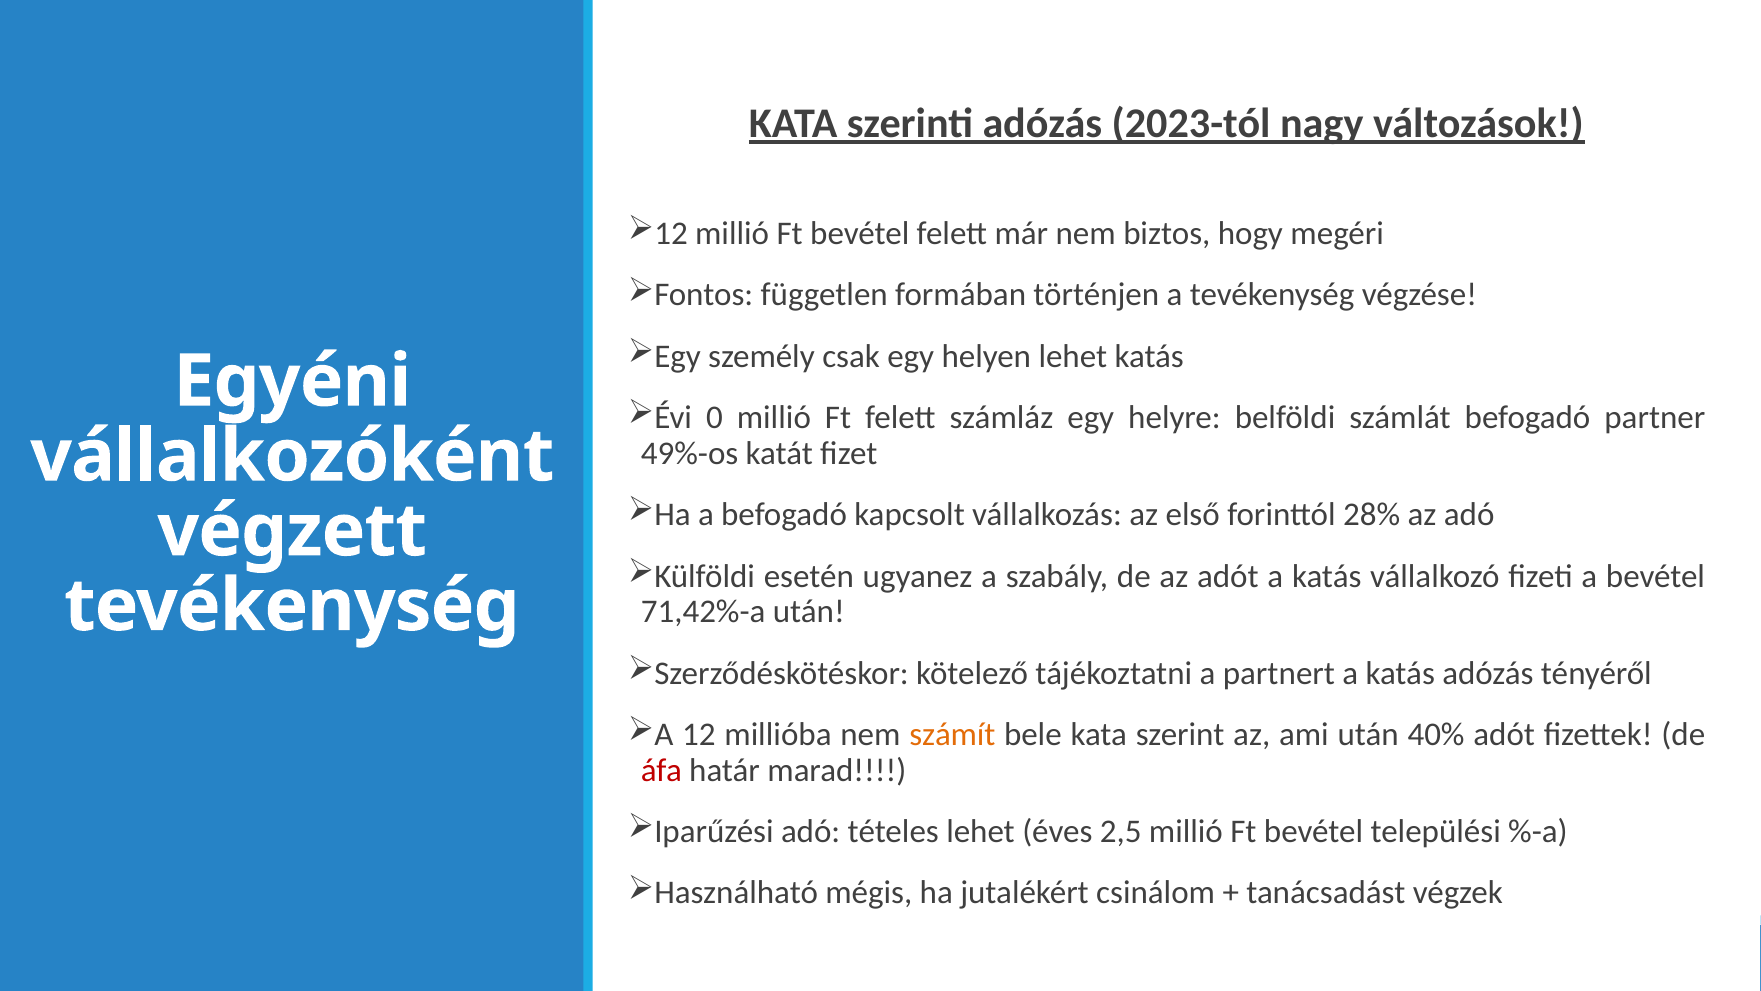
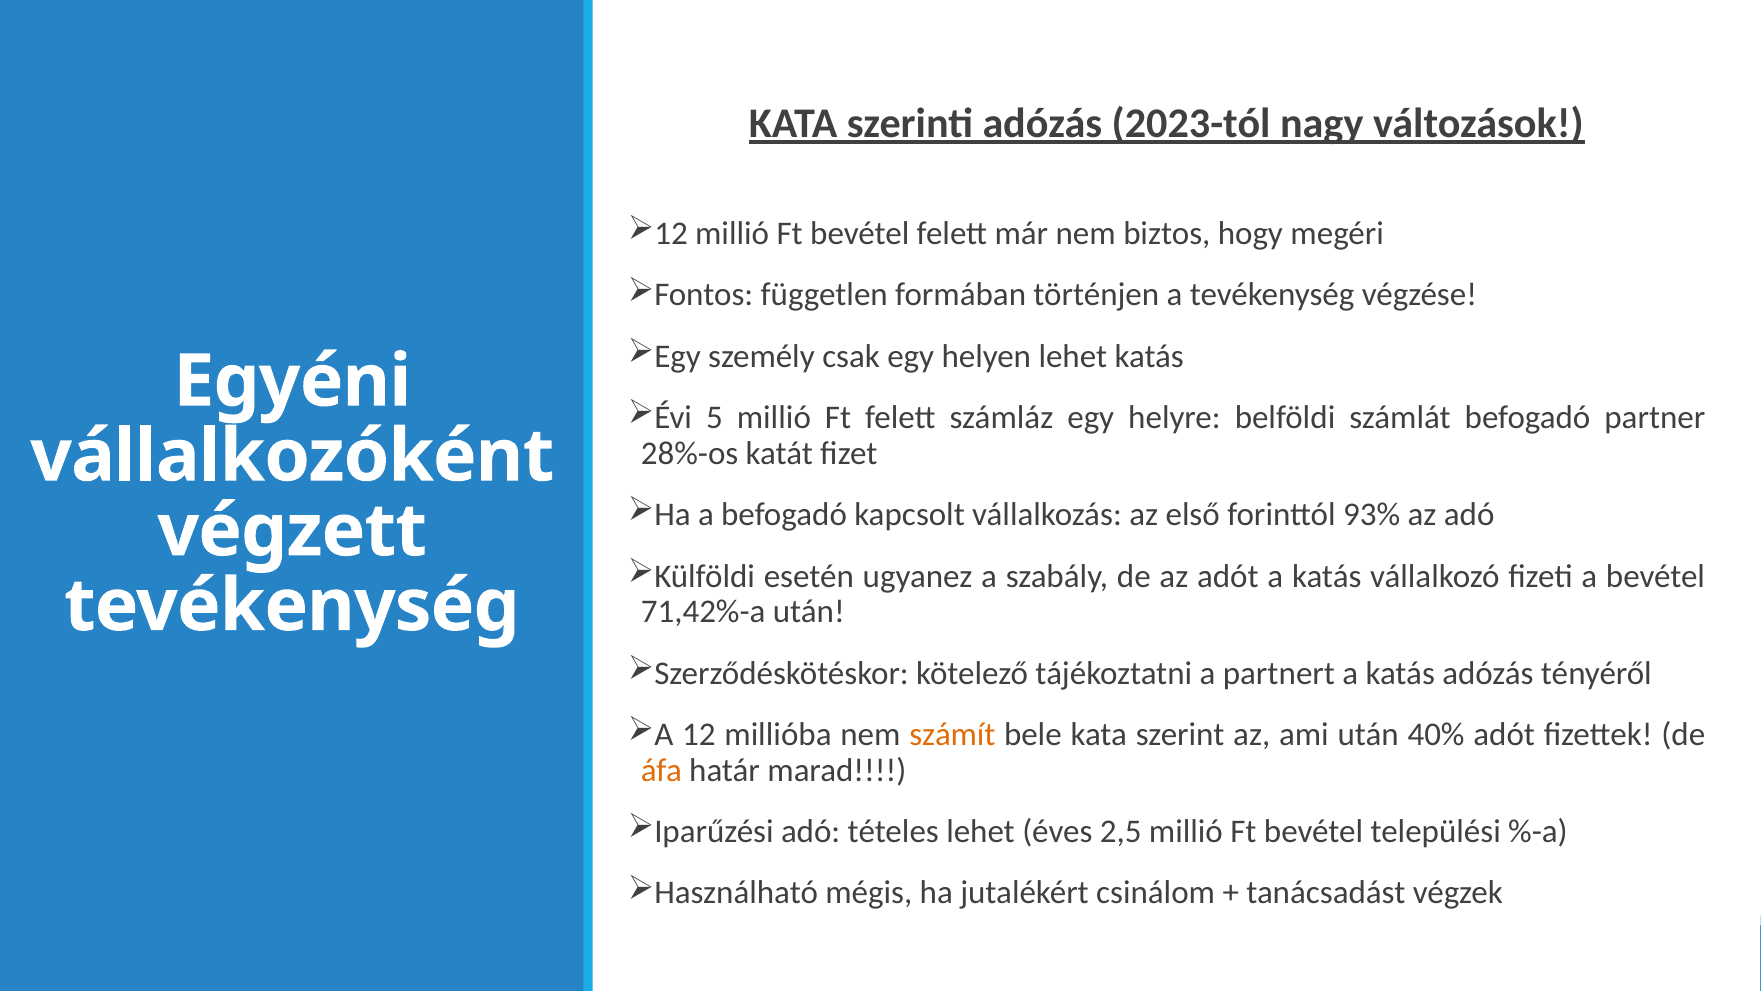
0: 0 -> 5 (714, 417)
49%-os: 49%-os -> 28%-os (690, 453)
28%: 28% -> 93% (1372, 514)
áfa colour: red -> orange (661, 770)
